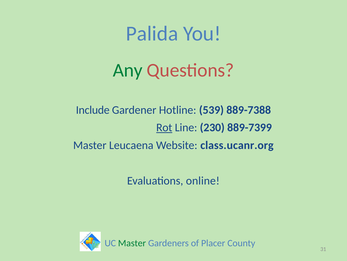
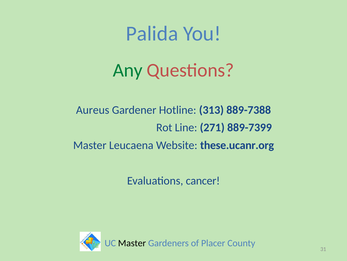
Include: Include -> Aureus (93, 110)
539: 539 -> 313 (211, 110)
Rot underline: present -> none (164, 127)
230: 230 -> 271 (212, 127)
class.ucanr.org: class.ucanr.org -> these.ucanr.org (237, 145)
online: online -> cancer (203, 180)
Master colour: green -> black (132, 242)
